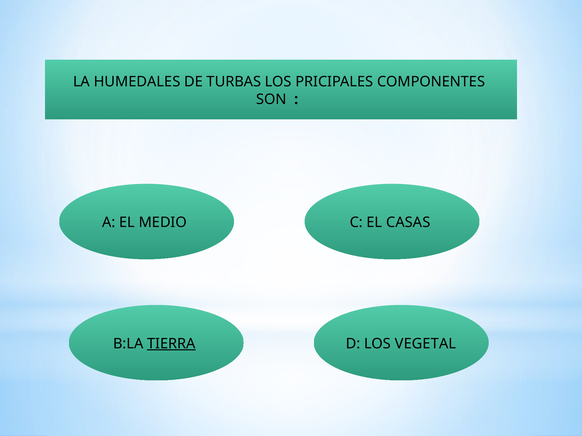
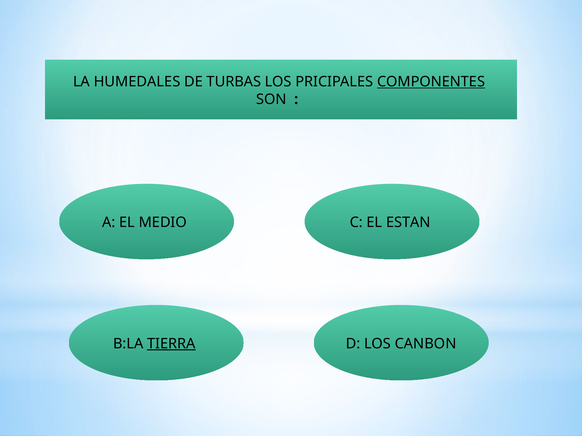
COMPONENTES underline: none -> present (431, 82)
CASAS: CASAS -> ESTAN (408, 223)
VEGETAL: VEGETAL -> CANBON (426, 344)
